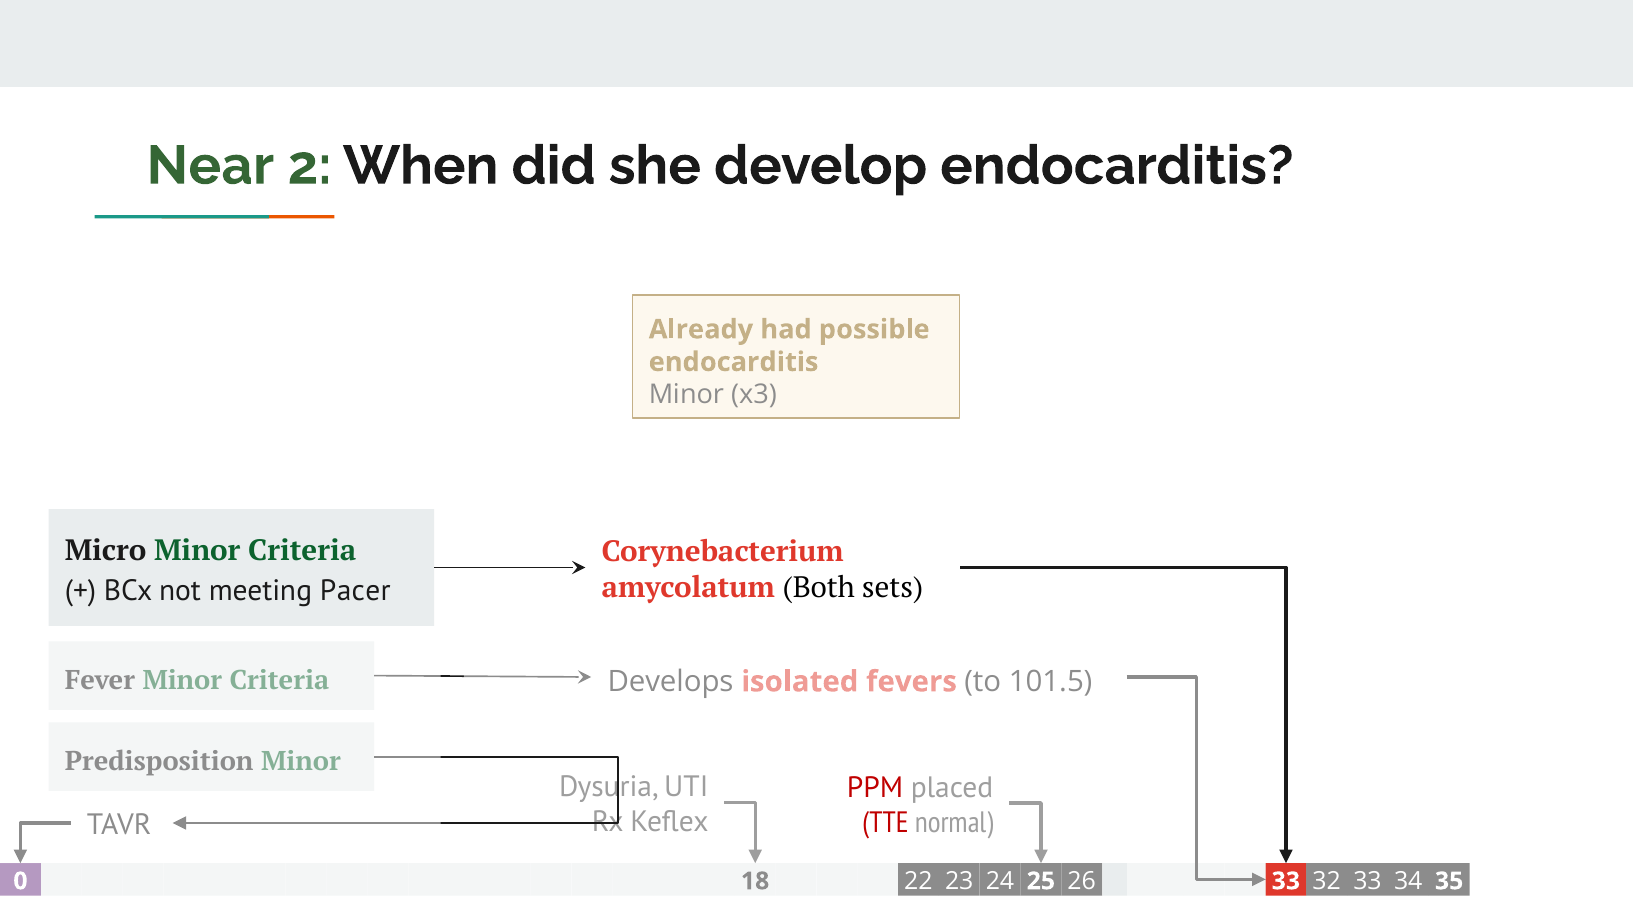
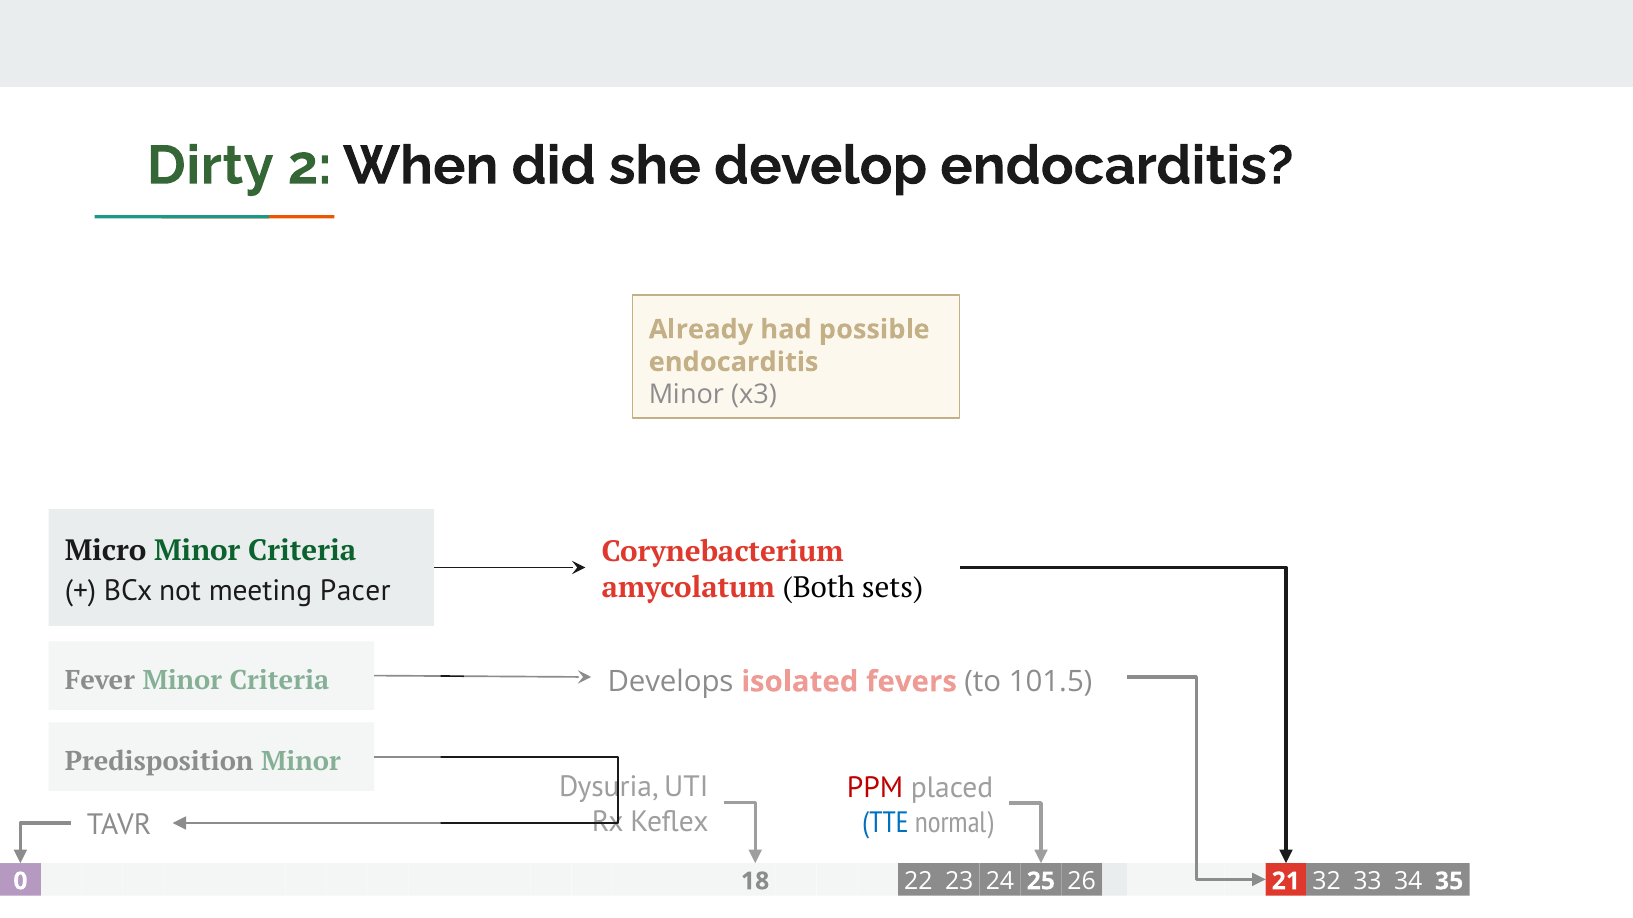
Near: Near -> Dirty (210, 166)
TTE colour: red -> blue (886, 823)
33: 33 -> 21 (1286, 882)
